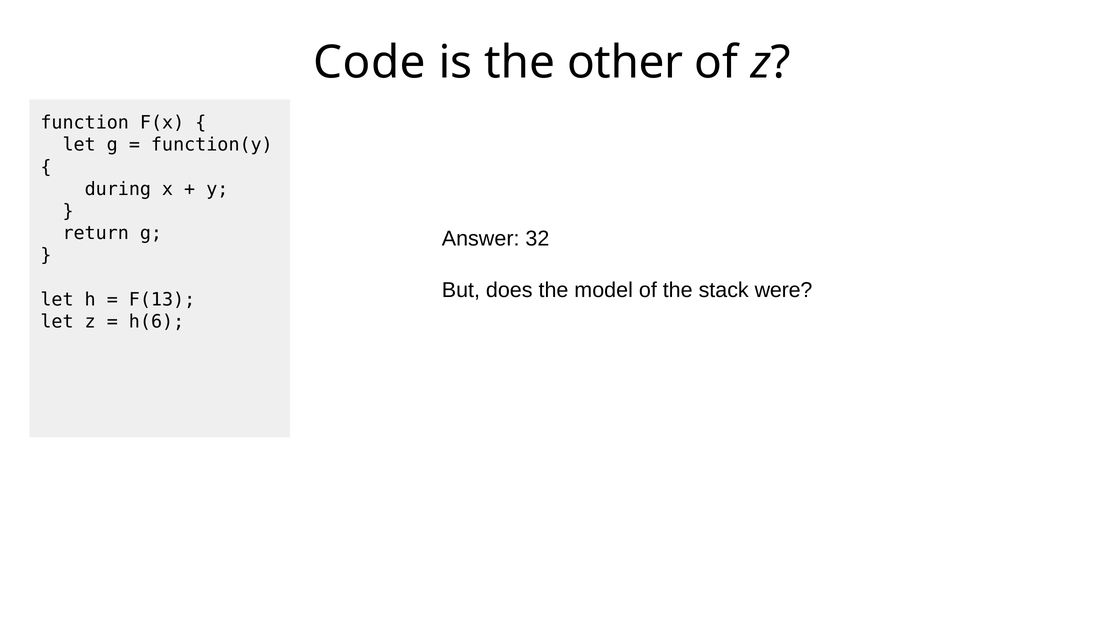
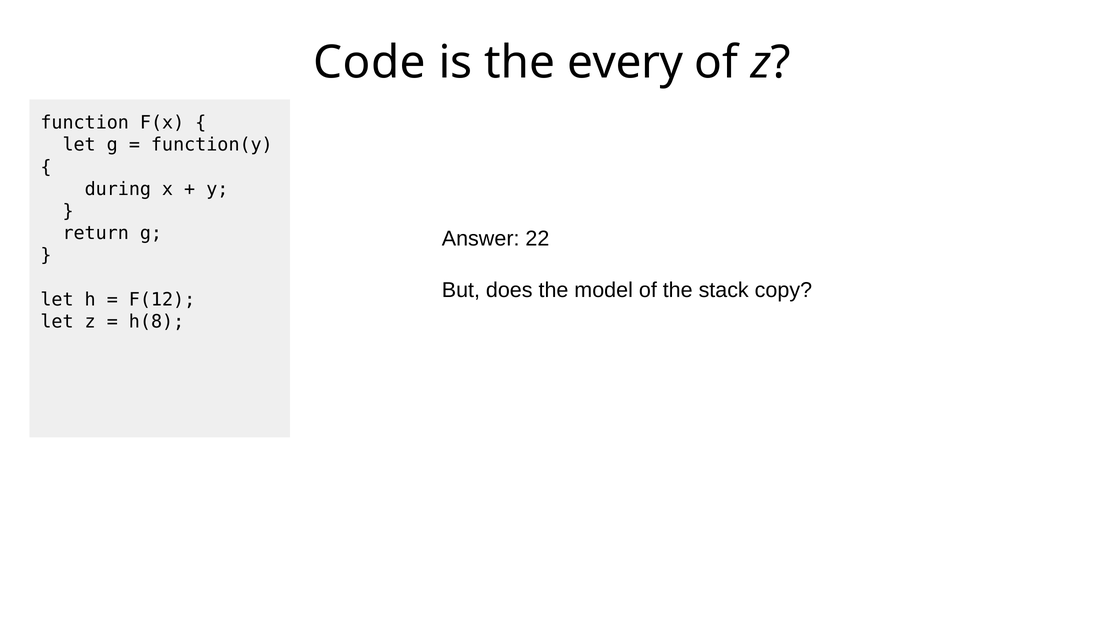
other: other -> every (625, 62)
32: 32 -> 22 (537, 239)
were: were -> copy (783, 290)
F(13: F(13 -> F(12 (162, 299)
h(6: h(6 -> h(8 (157, 322)
